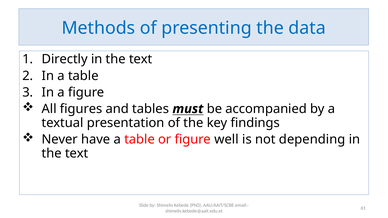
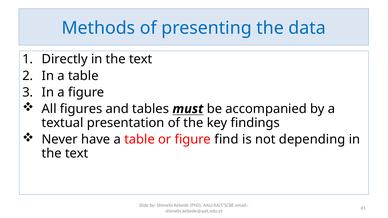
well: well -> find (226, 140)
